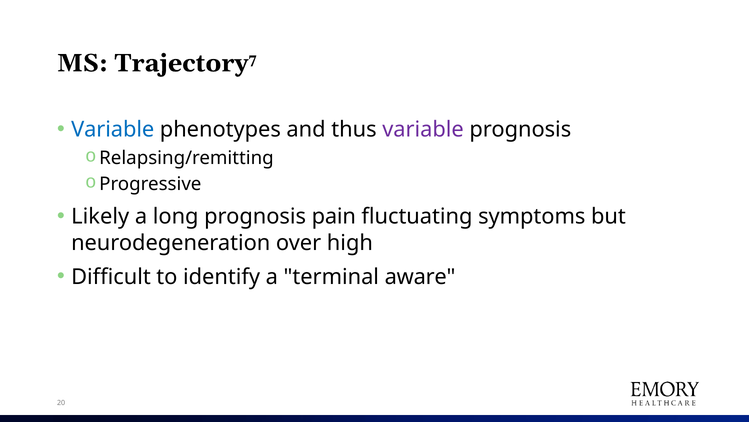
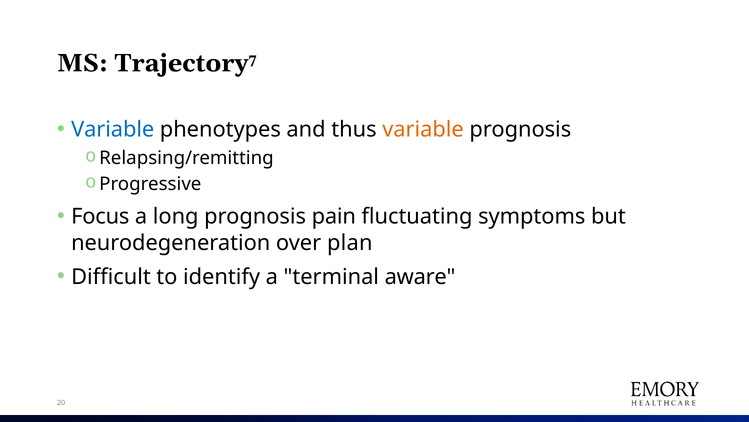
variable colour: purple -> orange (423, 130)
Likely: Likely -> Focus (100, 216)
high: high -> plan (350, 242)
